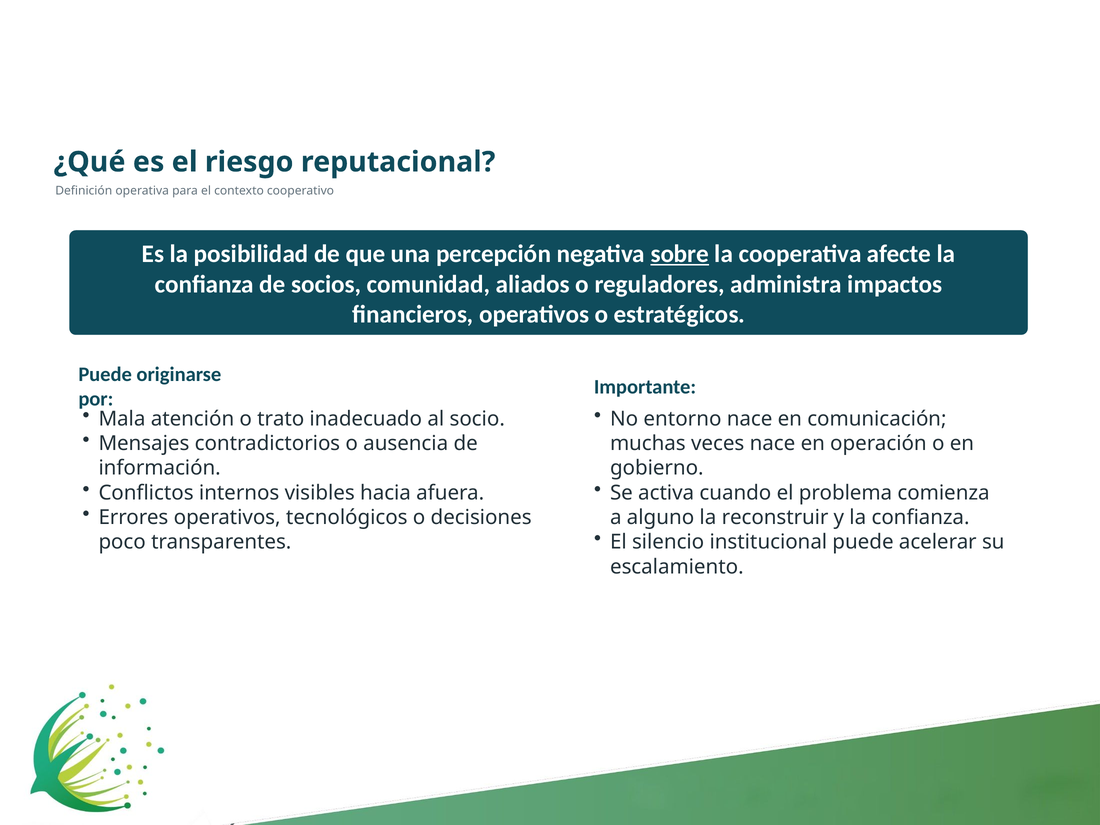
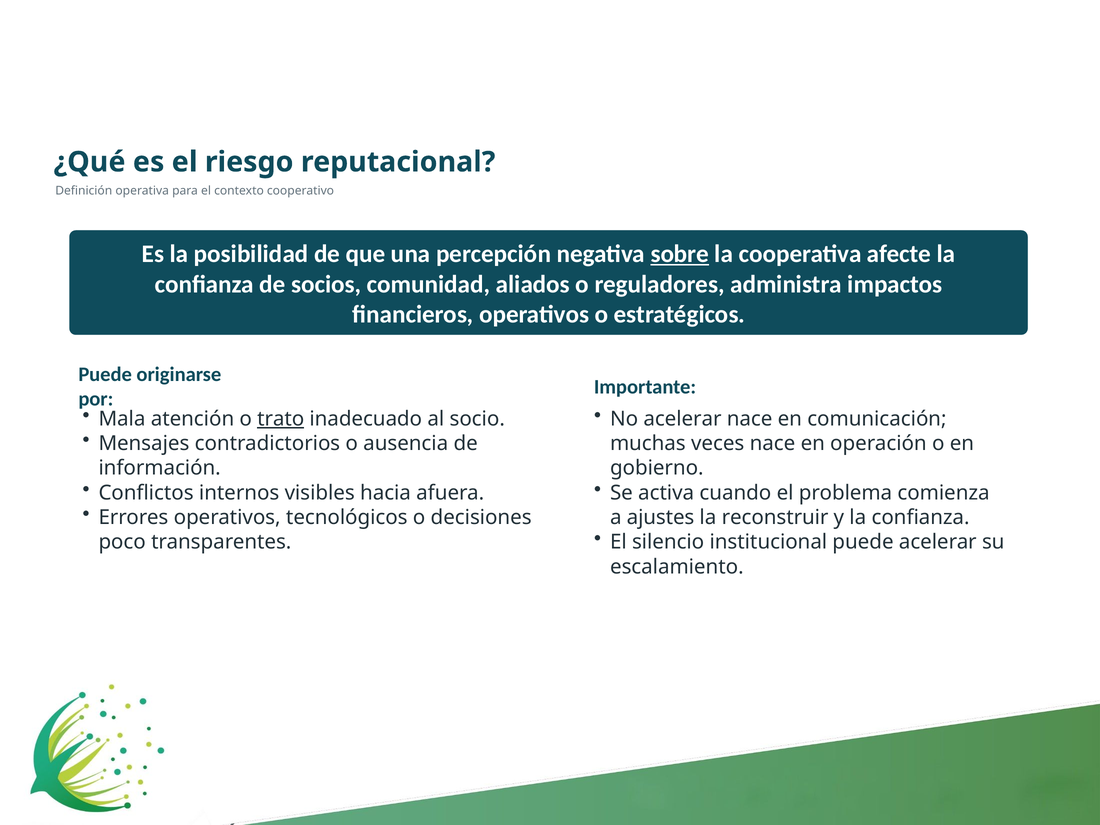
trato underline: none -> present (281, 419)
No entorno: entorno -> acelerar (682, 419)
alguno: alguno -> ajustes (661, 517)
